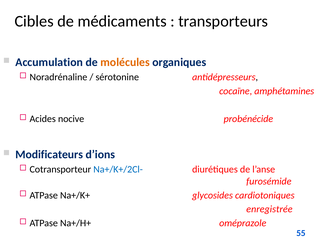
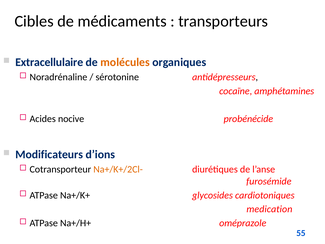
Accumulation: Accumulation -> Extracellulaire (49, 62)
Na+/K+/2Cl- colour: blue -> orange (118, 169)
enregistrée: enregistrée -> medication (269, 209)
